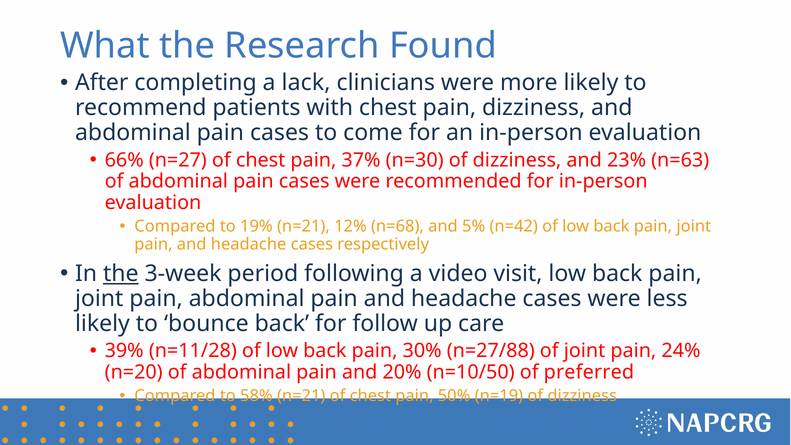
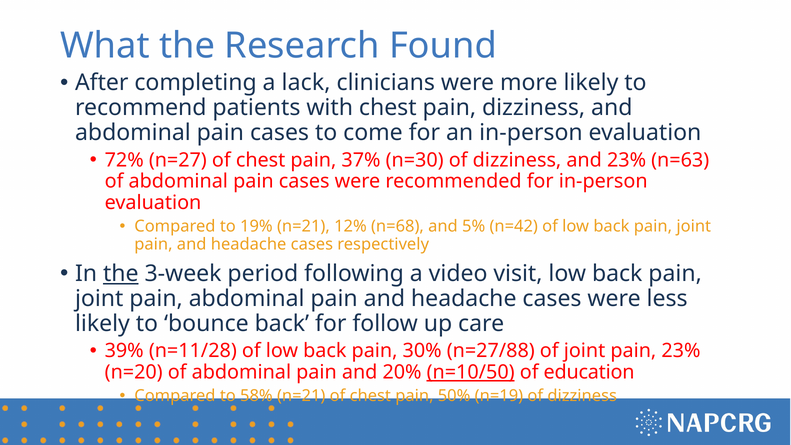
66%: 66% -> 72% (124, 160)
pain 24%: 24% -> 23% (681, 351)
n=10/50 underline: none -> present (471, 372)
preferred: preferred -> education (589, 372)
